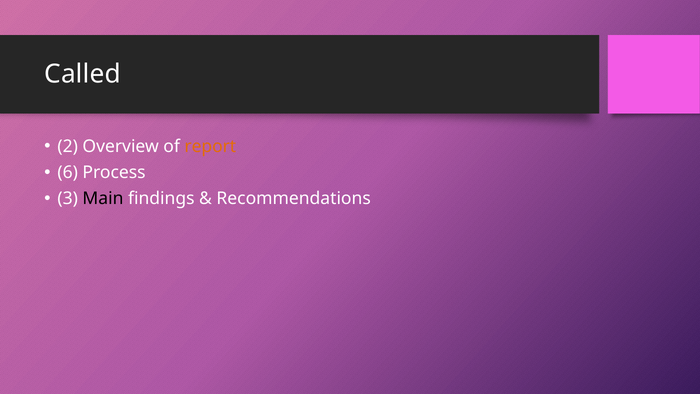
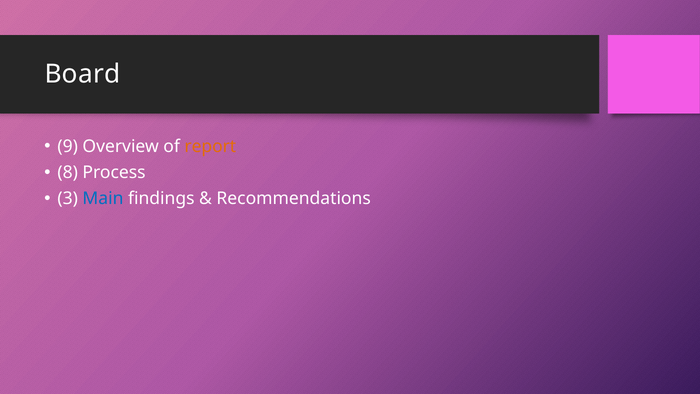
Called: Called -> Board (82, 74)
2: 2 -> 9 (68, 146)
6: 6 -> 8 (68, 172)
Main colour: black -> blue (103, 199)
